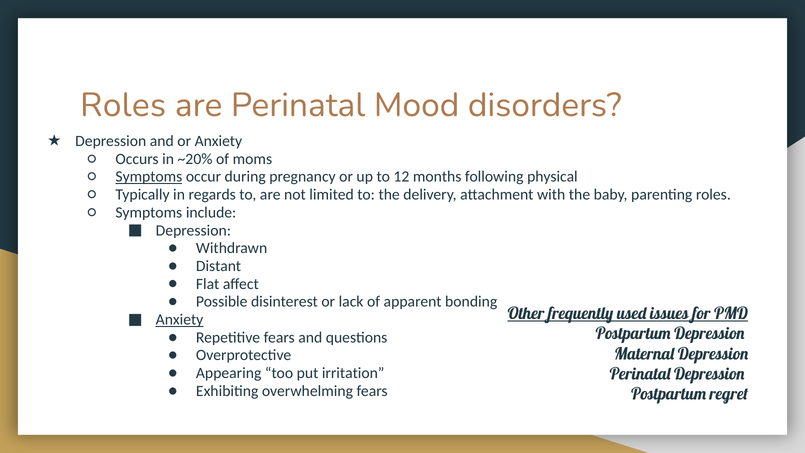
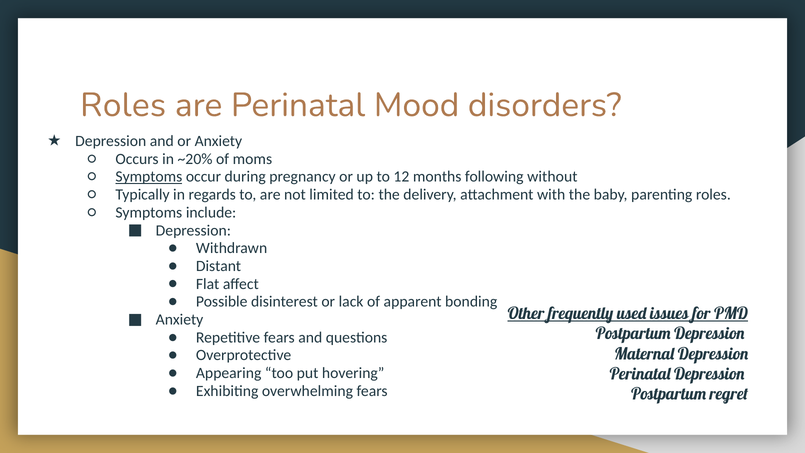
physical: physical -> without (552, 177)
Anxiety underline: present -> none (180, 319)
irritation: irritation -> hovering (353, 373)
